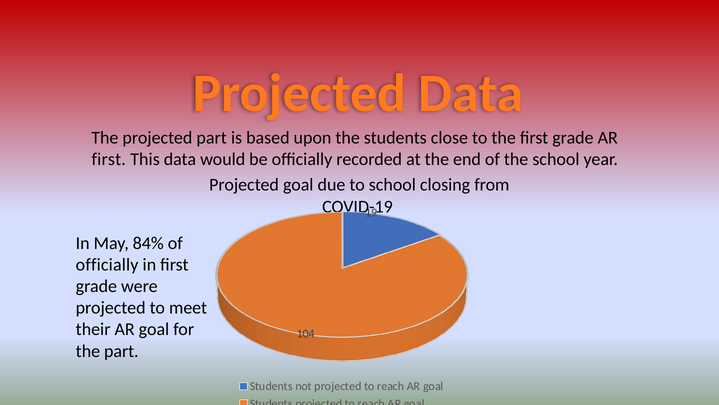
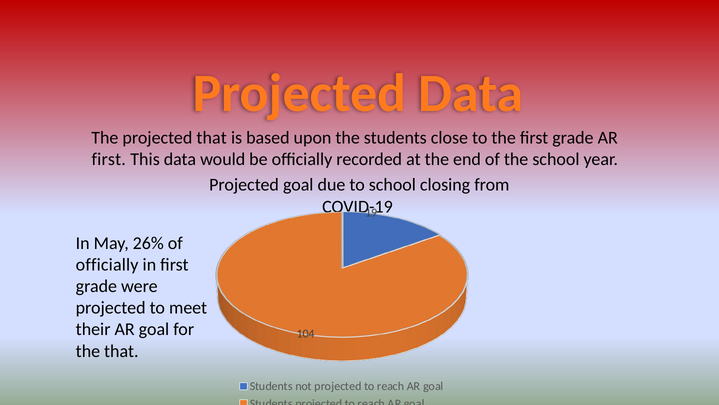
projected part: part -> that (212, 138)
84%: 84% -> 26% (148, 243)
the part: part -> that (121, 351)
